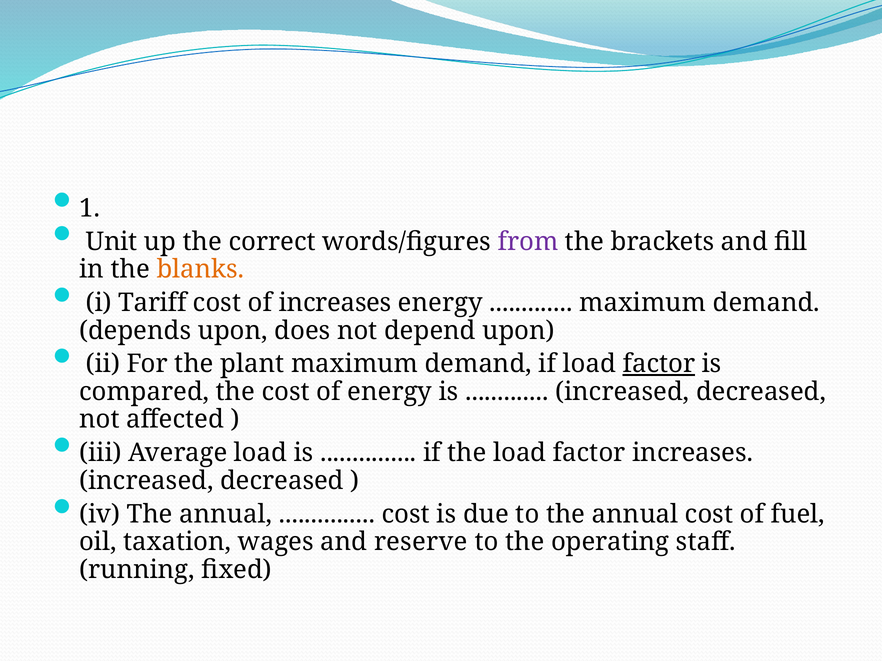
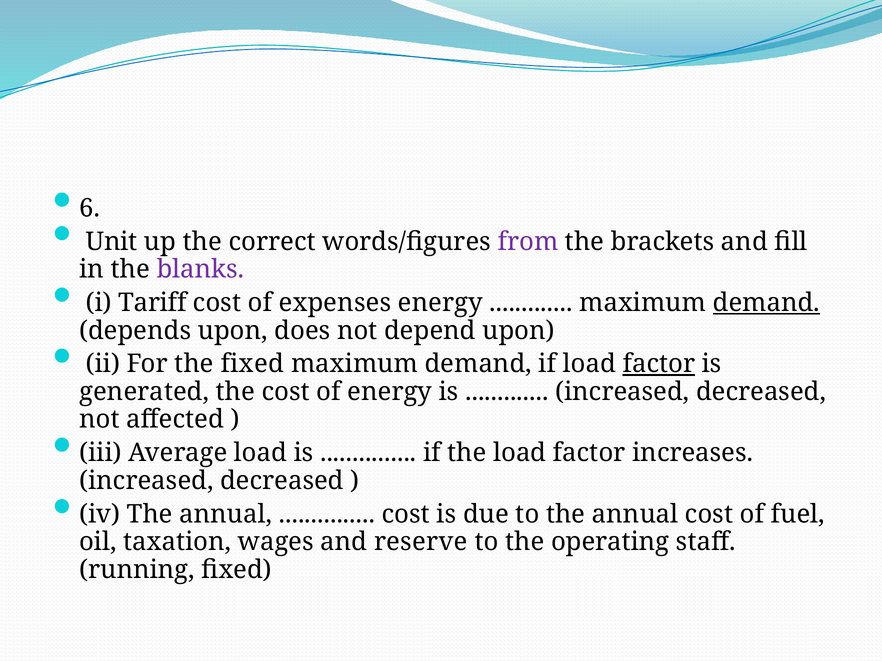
1: 1 -> 6 (90, 208)
blanks colour: orange -> purple (200, 270)
of increases: increases -> expenses (335, 303)
demand underline: none -> present (766, 303)
the plant: plant -> fixed (252, 364)
compared: compared -> generated (144, 392)
